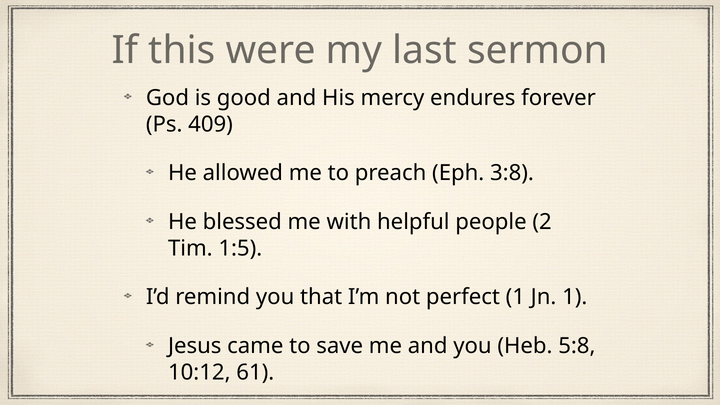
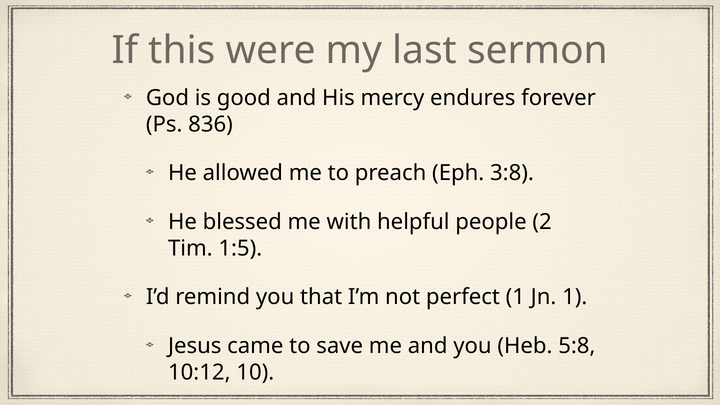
409: 409 -> 836 (211, 124)
61: 61 -> 10 (255, 372)
